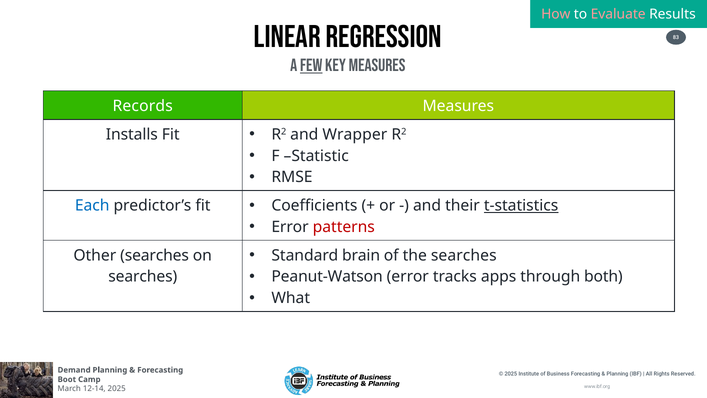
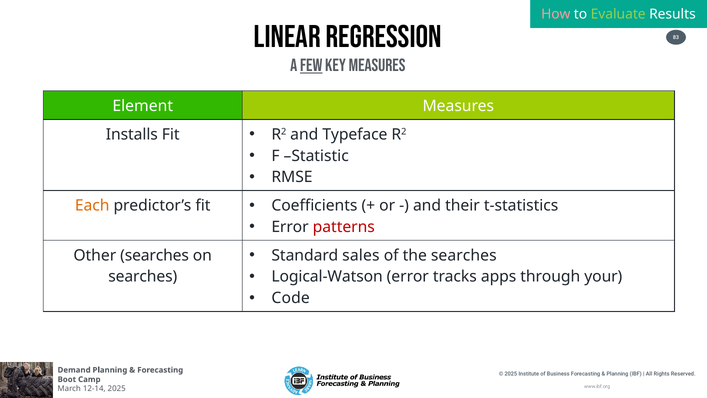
Evaluate colour: pink -> light green (618, 14)
Records: Records -> Element (143, 106)
Wrapper: Wrapper -> Typeface (355, 134)
Each colour: blue -> orange (92, 205)
t-statistics underline: present -> none (521, 205)
brain: brain -> sales (361, 255)
Peanut-Watson: Peanut-Watson -> Logical-Watson (327, 277)
both: both -> your (603, 277)
What: What -> Code (291, 298)
